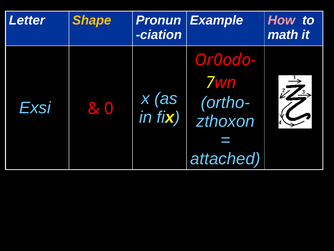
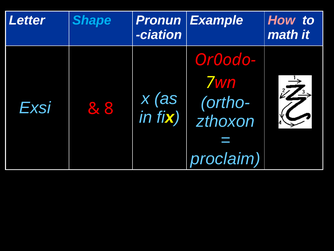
Shape colour: yellow -> light blue (92, 20)
0: 0 -> 8 (109, 108)
attached: attached -> proclaim (225, 159)
